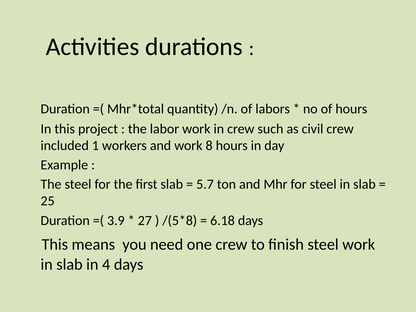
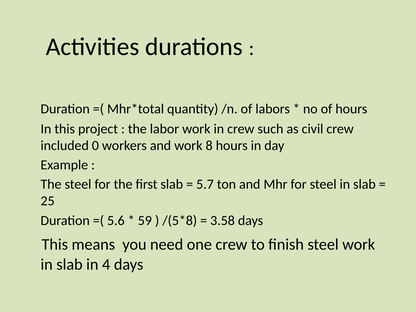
1: 1 -> 0 (95, 146)
3.9: 3.9 -> 5.6 (116, 220)
27: 27 -> 59 (145, 220)
6.18: 6.18 -> 3.58 (223, 220)
